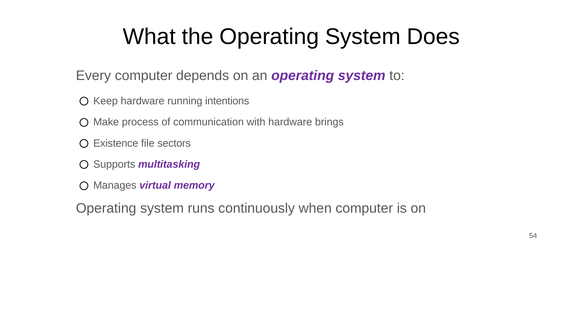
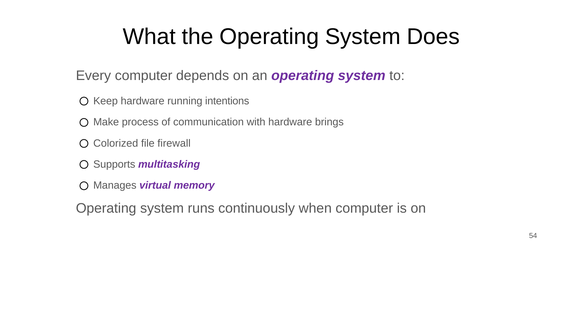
Existence: Existence -> Colorized (116, 143)
sectors: sectors -> firewall (174, 143)
